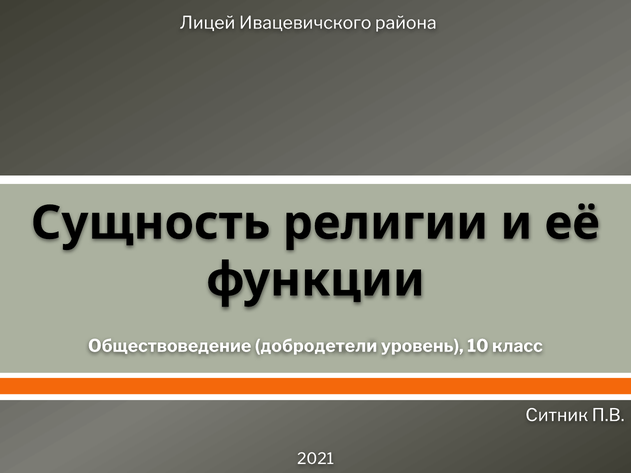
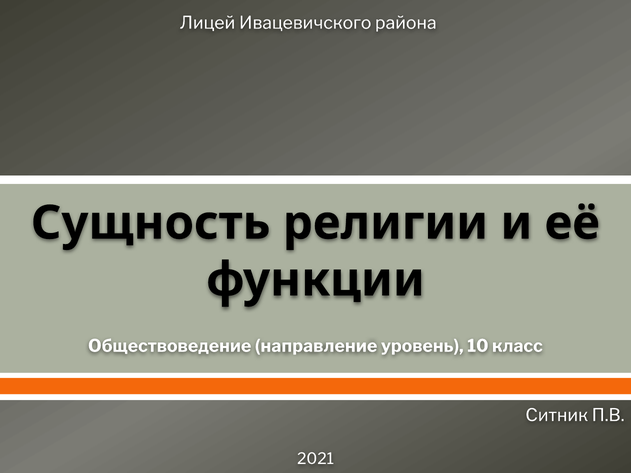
добродетели: добродетели -> направление (316, 346)
